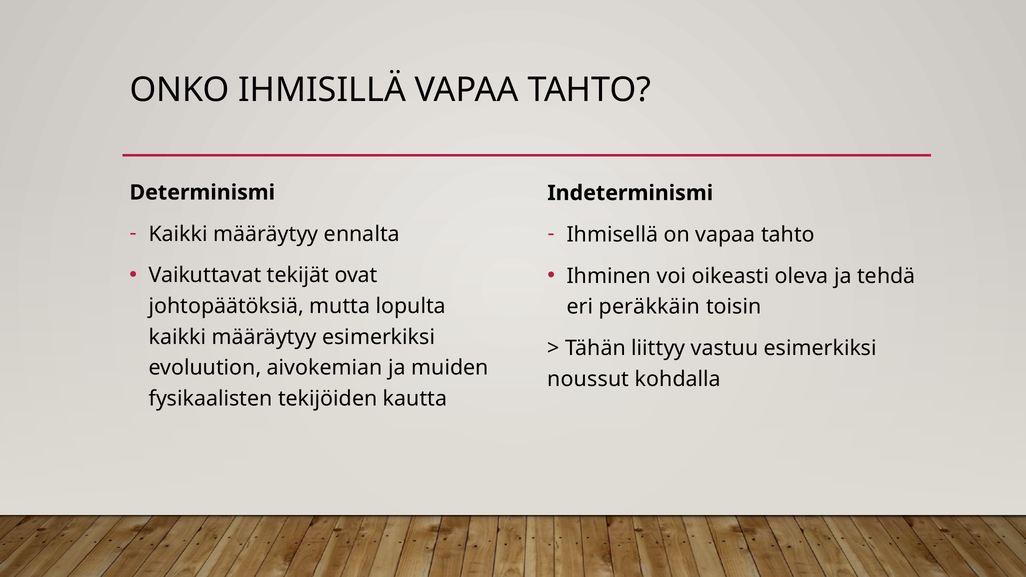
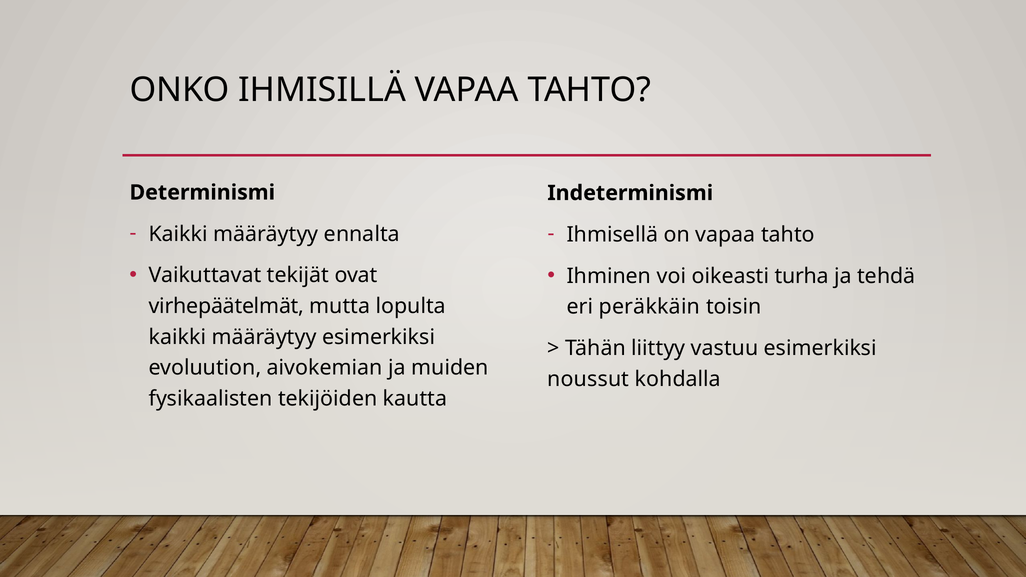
oleva: oleva -> turha (802, 276)
johtopäätöksiä: johtopäätöksiä -> virhepäätelmät (226, 306)
